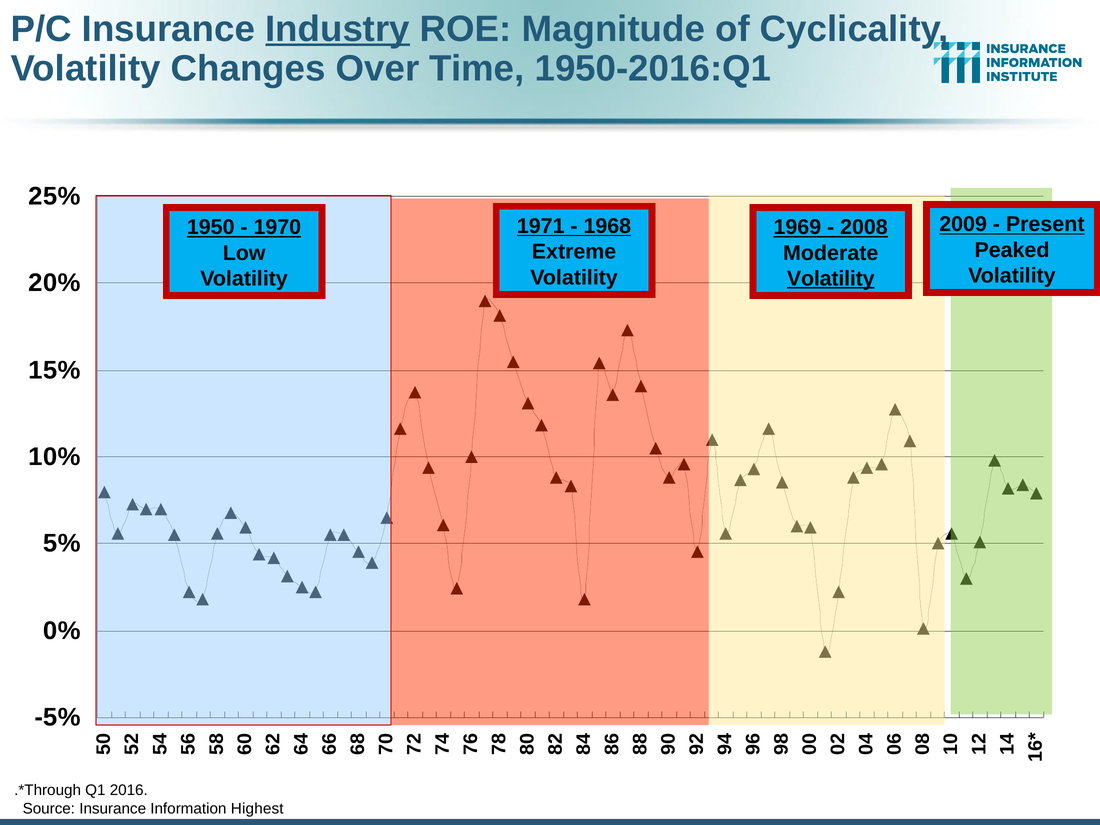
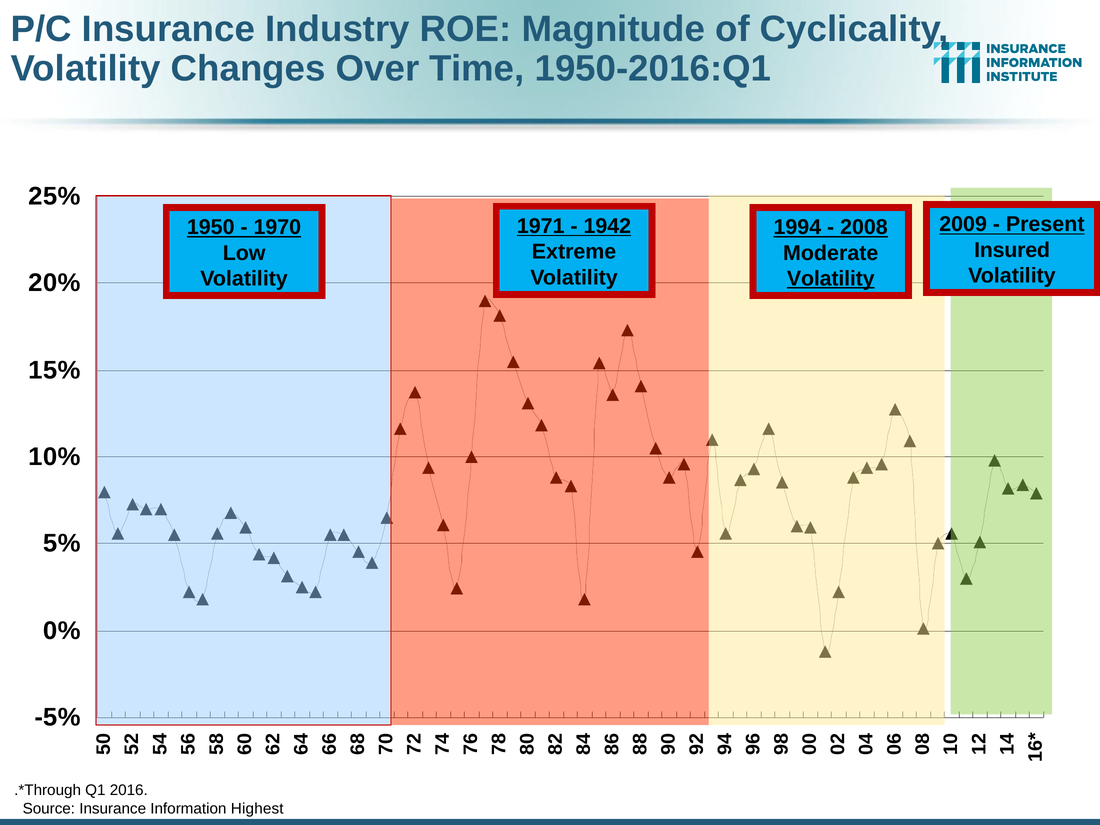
Industry underline: present -> none (338, 29)
1968: 1968 -> 1942 (607, 226)
1969: 1969 -> 1994 (797, 227)
Peaked: Peaked -> Insured (1012, 250)
